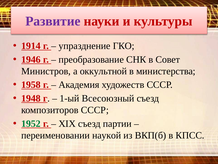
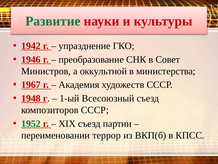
Развитие colour: purple -> green (53, 21)
1914: 1914 -> 1942 (31, 46)
1958: 1958 -> 1967 (31, 85)
наукой: наукой -> террор (107, 135)
